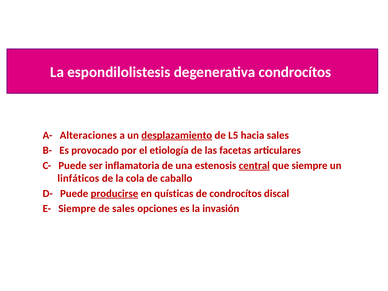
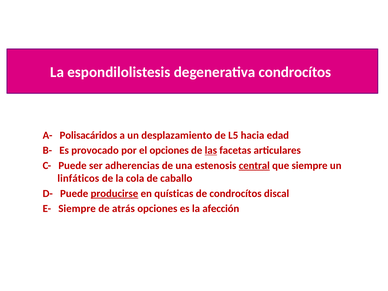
Alteraciones: Alteraciones -> Polisacáridos (88, 135)
desplazamiento underline: present -> none (177, 135)
hacia sales: sales -> edad (278, 135)
el etiología: etiología -> opciones (169, 150)
las underline: none -> present (211, 150)
inflamatoria: inflamatoria -> adherencias (132, 165)
de sales: sales -> atrás (123, 209)
invasión: invasión -> afección (221, 209)
